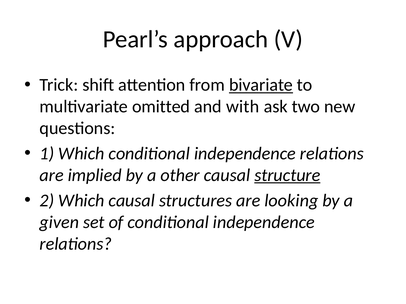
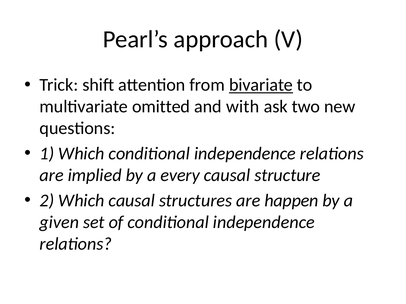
other: other -> every (180, 175)
structure underline: present -> none (287, 175)
looking: looking -> happen (291, 201)
